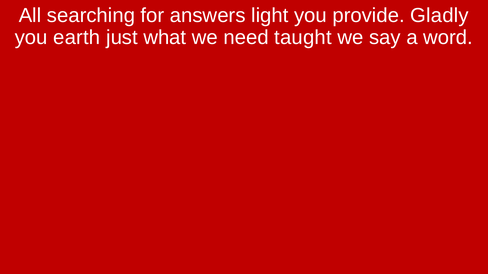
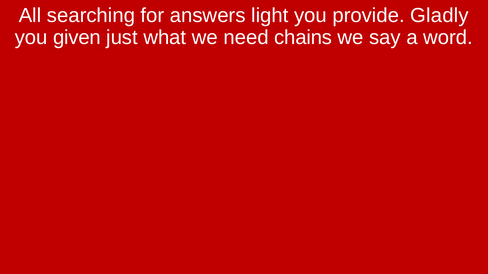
earth: earth -> given (77, 37)
taught: taught -> chains (303, 37)
